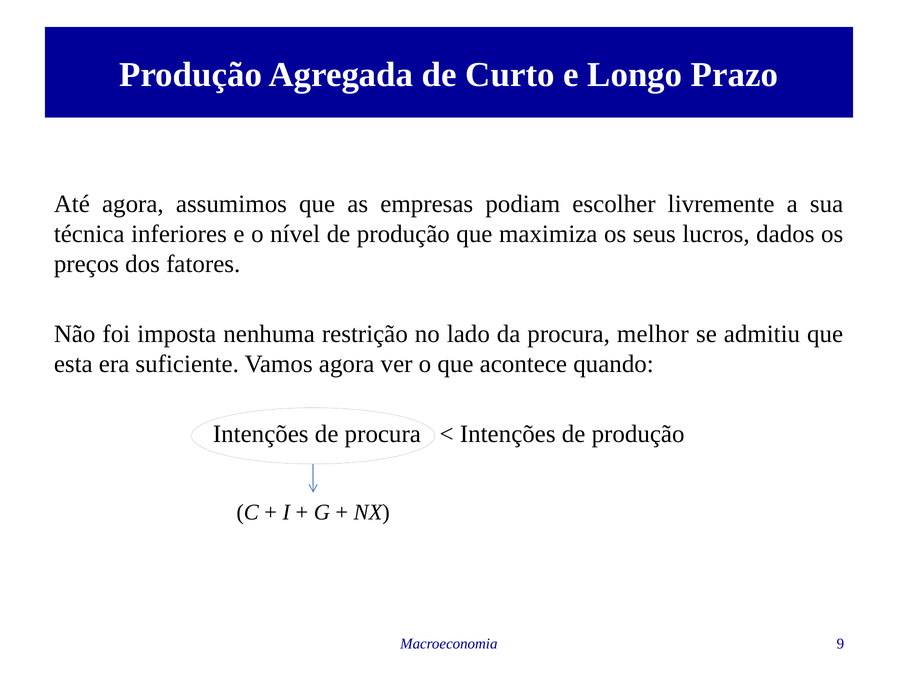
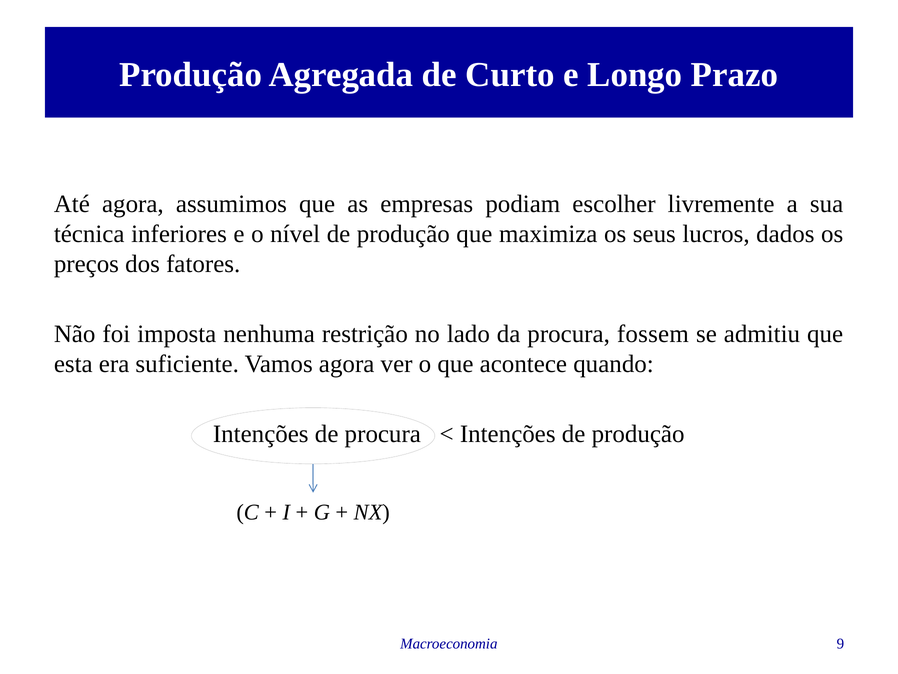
melhor: melhor -> fossem (653, 334)
